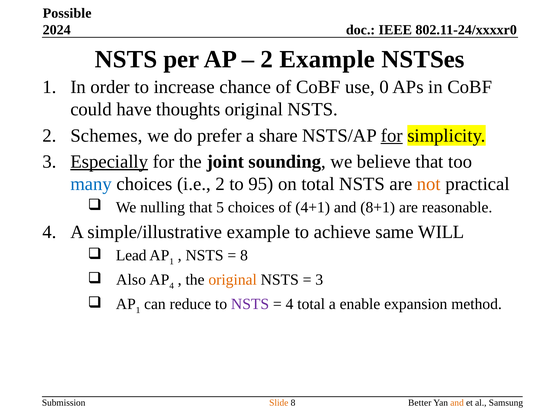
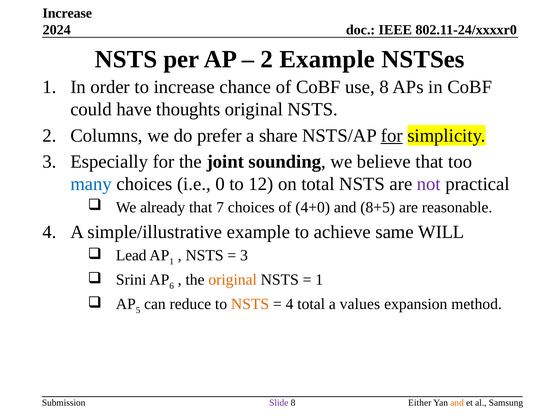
Possible: Possible -> Increase (67, 13)
use 0: 0 -> 8 (384, 87)
Schemes: Schemes -> Columns (107, 136)
Especially underline: present -> none (109, 162)
i.e 2: 2 -> 0 (220, 184)
95: 95 -> 12 (261, 184)
not colour: orange -> purple (429, 184)
nulling: nulling -> already (163, 207)
5: 5 -> 7 (220, 207)
4+1: 4+1 -> 4+0 (313, 207)
8+1: 8+1 -> 8+5 (378, 207)
8: 8 -> 3 (244, 255)
Also: Also -> Srini (131, 280)
AP 4: 4 -> 6 (172, 286)
3: 3 -> 1 (319, 280)
1: 1 -> 5 (138, 310)
NSTS colour: purple -> orange (250, 304)
enable: enable -> values (360, 304)
Slide colour: orange -> purple (279, 403)
Better: Better -> Either (420, 403)
